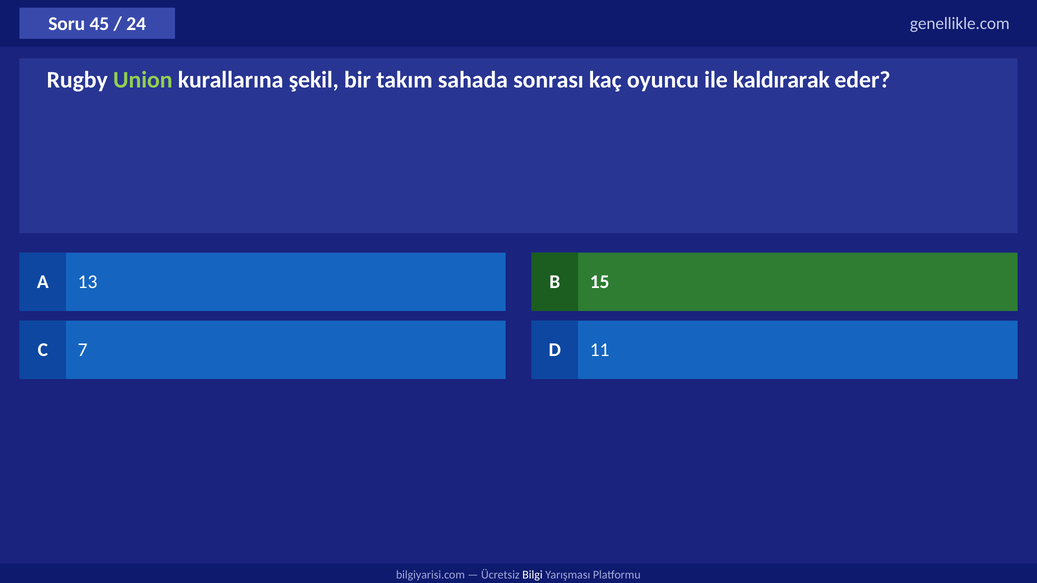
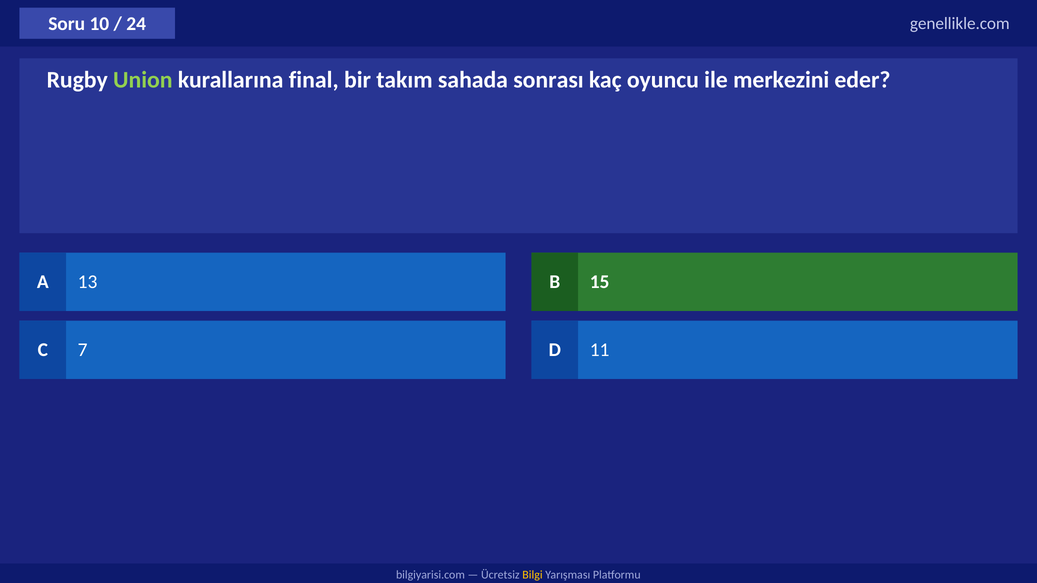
45: 45 -> 10 (99, 24)
şekil: şekil -> final (314, 80)
kaldırarak: kaldırarak -> merkezini (781, 80)
Bilgi colour: white -> yellow (532, 575)
